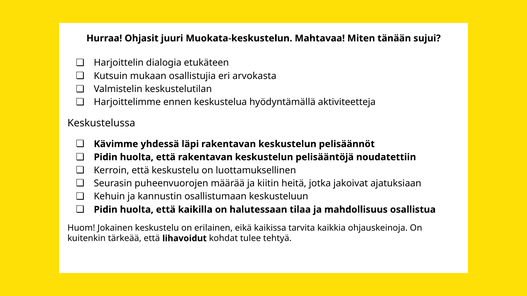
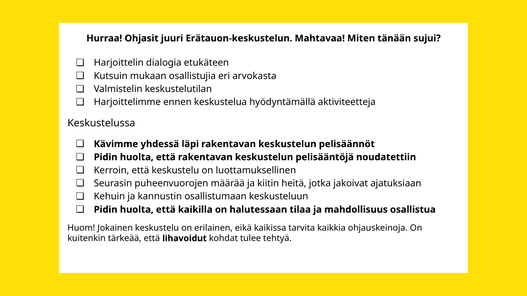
Muokata-keskustelun: Muokata-keskustelun -> Erätauon-keskustelun (239, 38)
